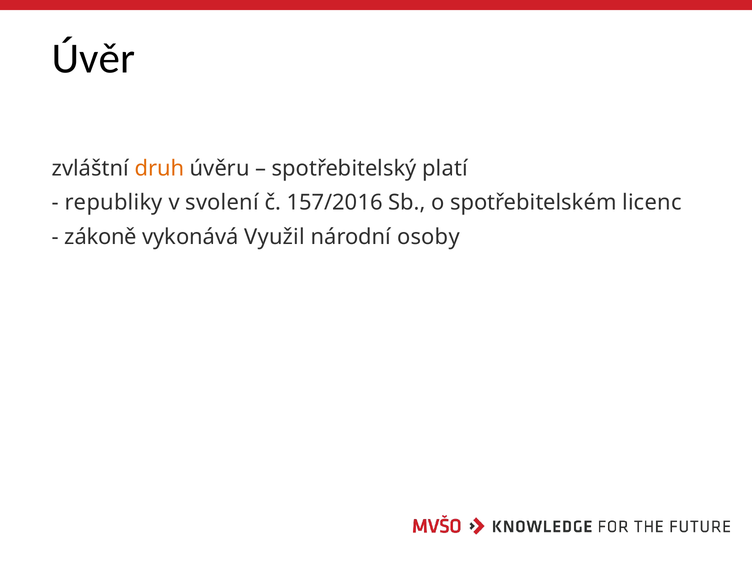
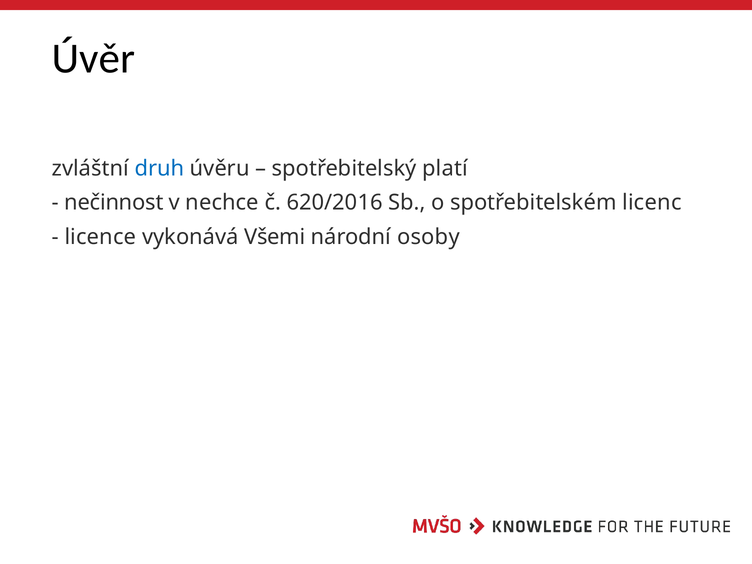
druh colour: orange -> blue (159, 169)
republiky: republiky -> nečinnost (114, 203)
svolení: svolení -> nechce (222, 203)
157/2016: 157/2016 -> 620/2016 (335, 203)
zákoně: zákoně -> licence (100, 237)
Využil: Využil -> Všemi (275, 237)
